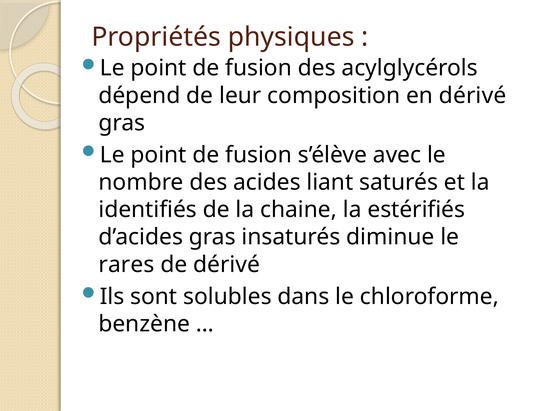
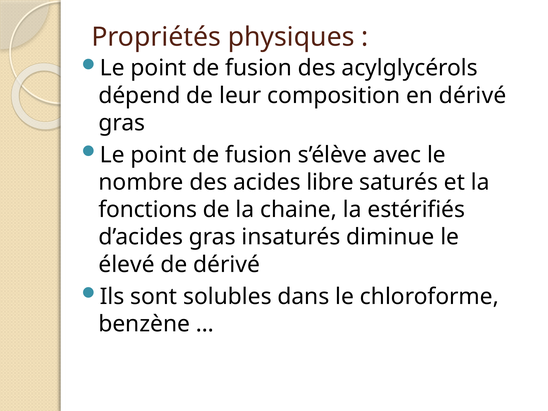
liant: liant -> libre (330, 182)
identifiés: identifiés -> fonctions (148, 210)
rares: rares -> élevé (127, 265)
